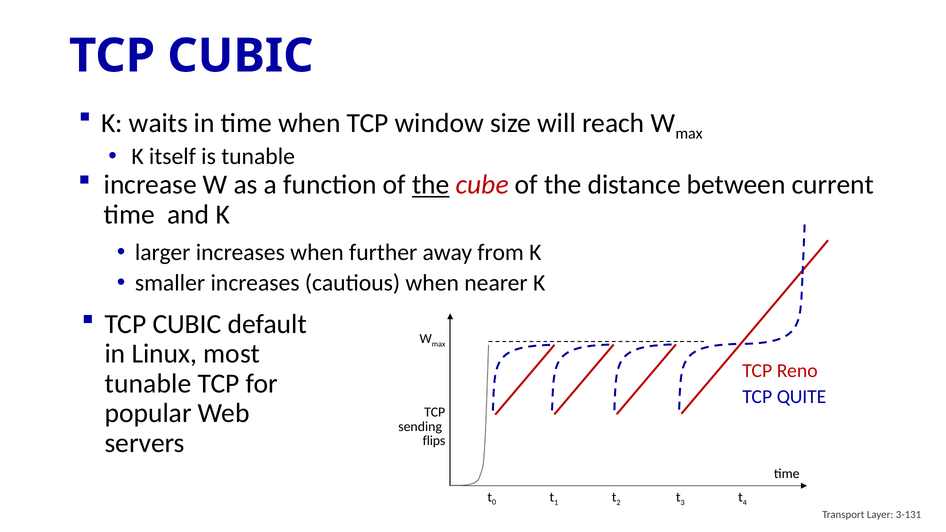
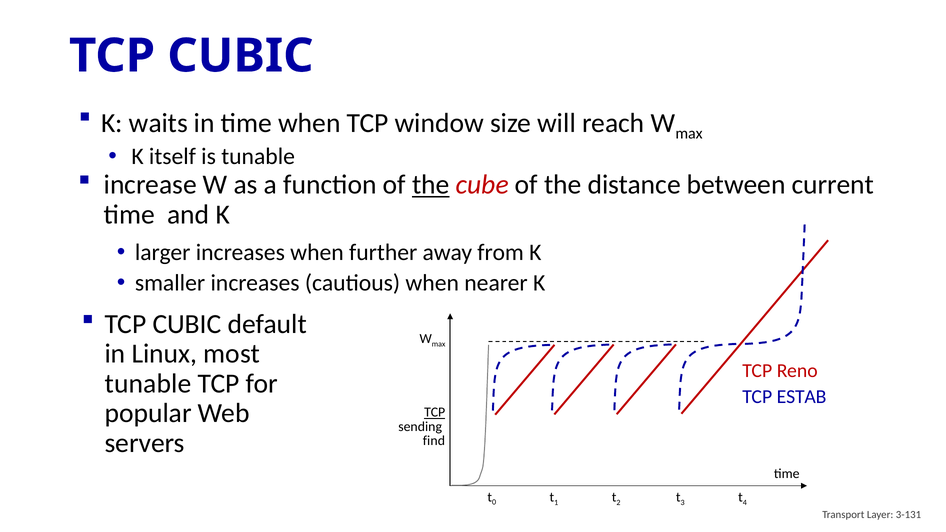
QUITE: QUITE -> ESTAB (802, 397)
TCP underline: none -> present (435, 413)
flips: flips -> find (434, 441)
